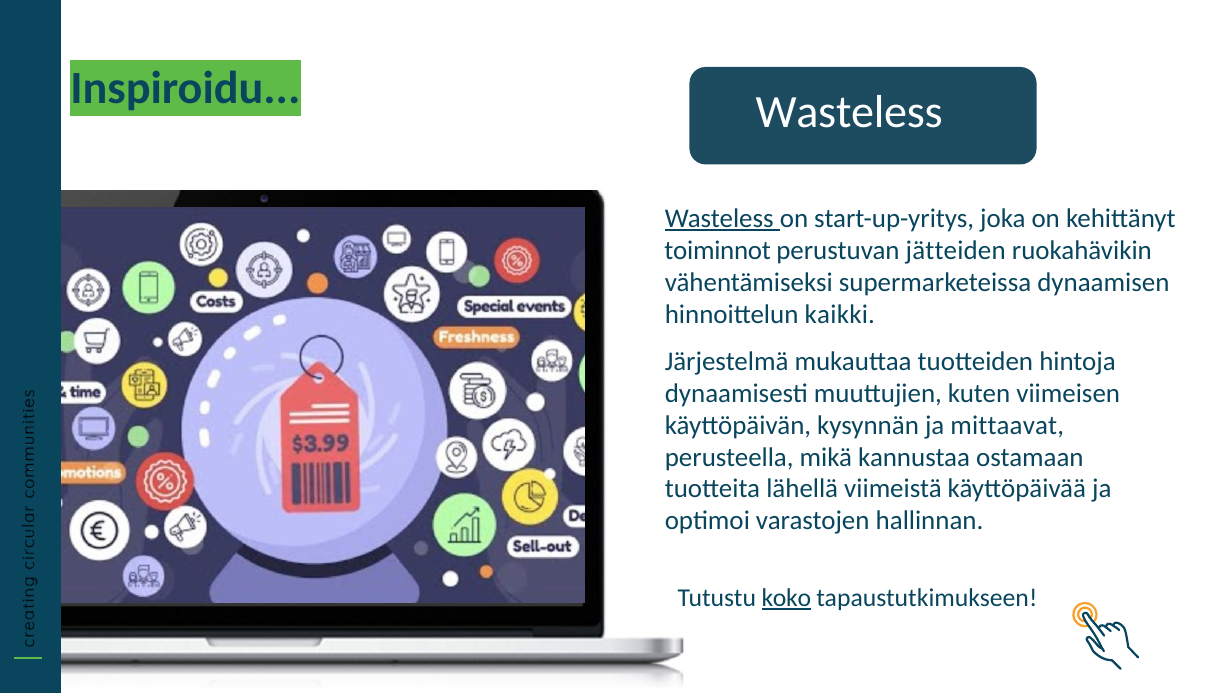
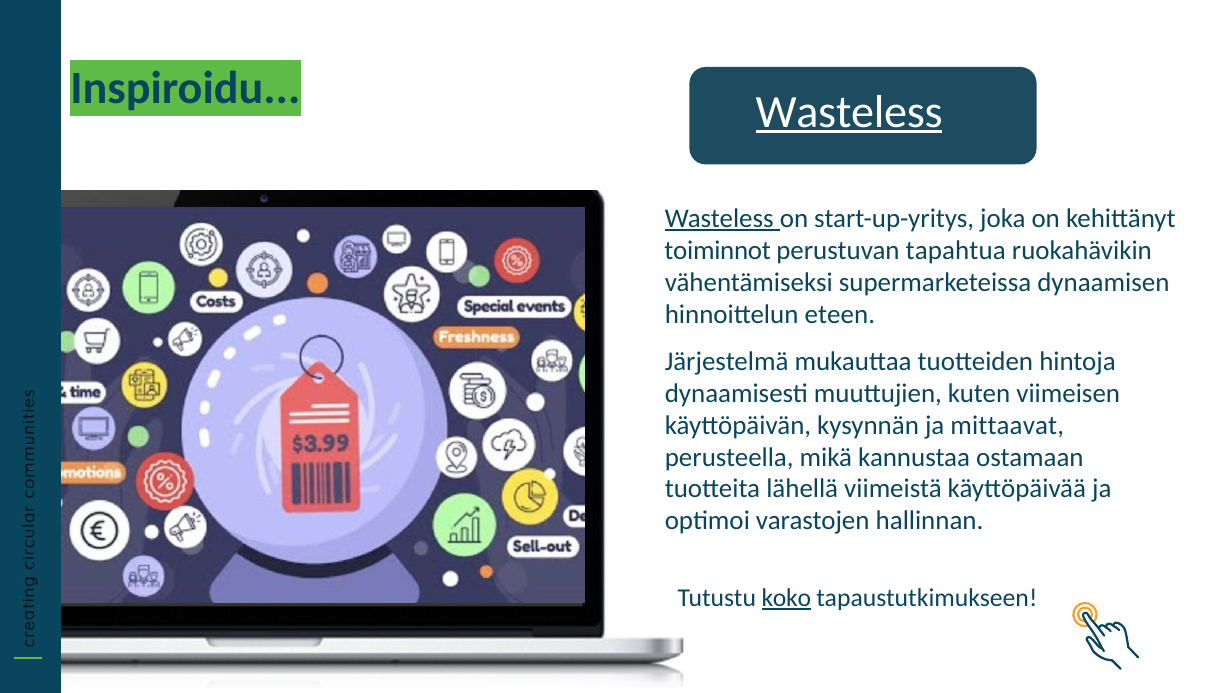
Wasteless underline: none -> present (849, 112)
jätteiden: jätteiden -> tapahtua (956, 251)
kaikki: kaikki -> eteen (840, 315)
